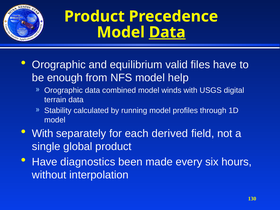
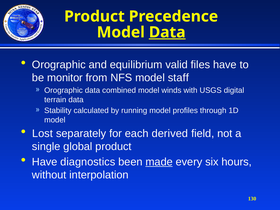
enough: enough -> monitor (65, 78)
help: help -> staff (178, 78)
With: With -> Lost (42, 133)
made underline: none -> present (159, 162)
